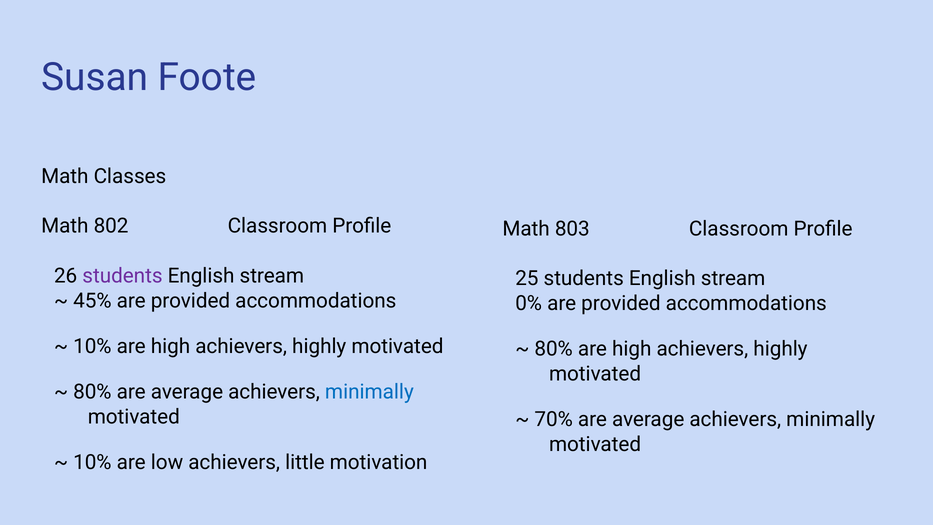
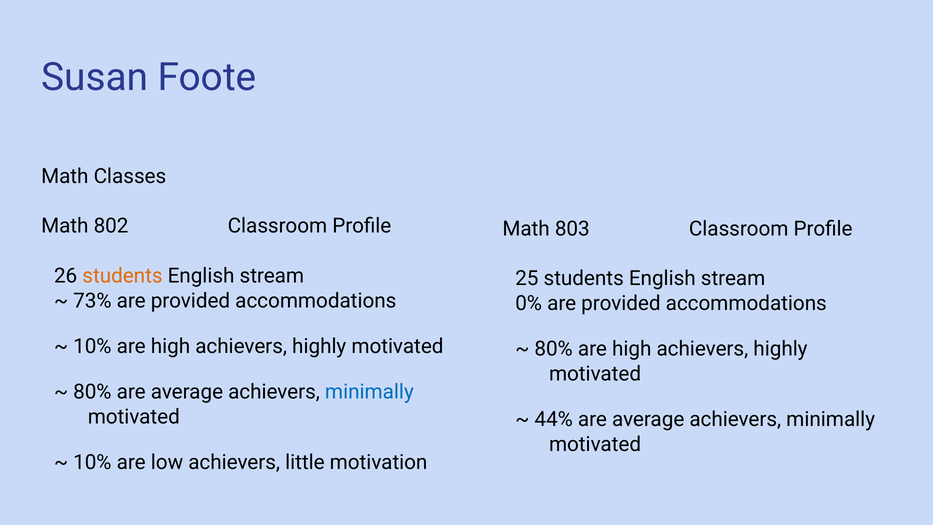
students colour: purple -> orange (122, 276)
45%: 45% -> 73% (92, 301)
70%: 70% -> 44% (554, 419)
